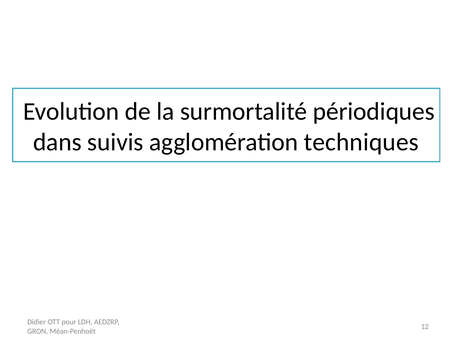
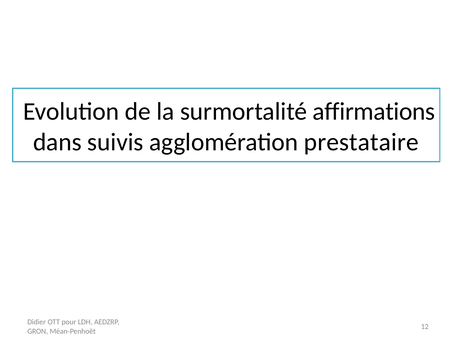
périodiques: périodiques -> affirmations (374, 112)
techniques: techniques -> prestataire (361, 142)
